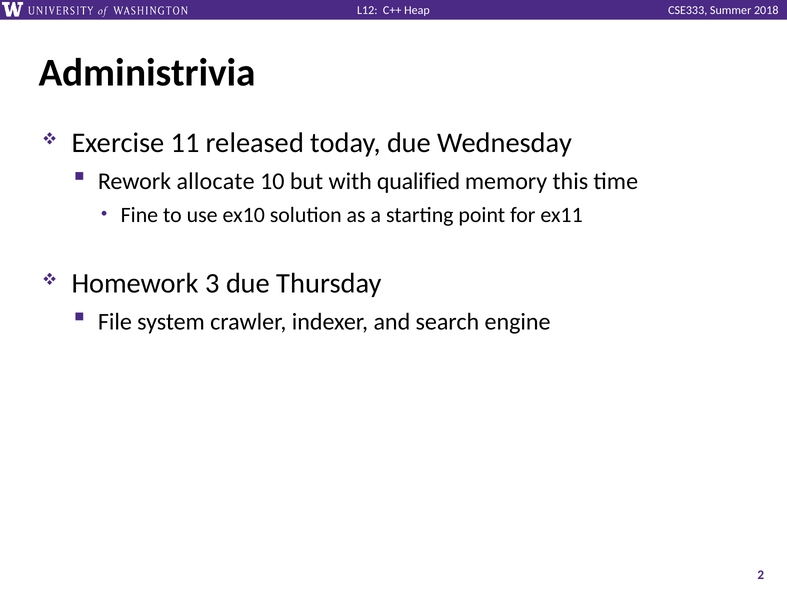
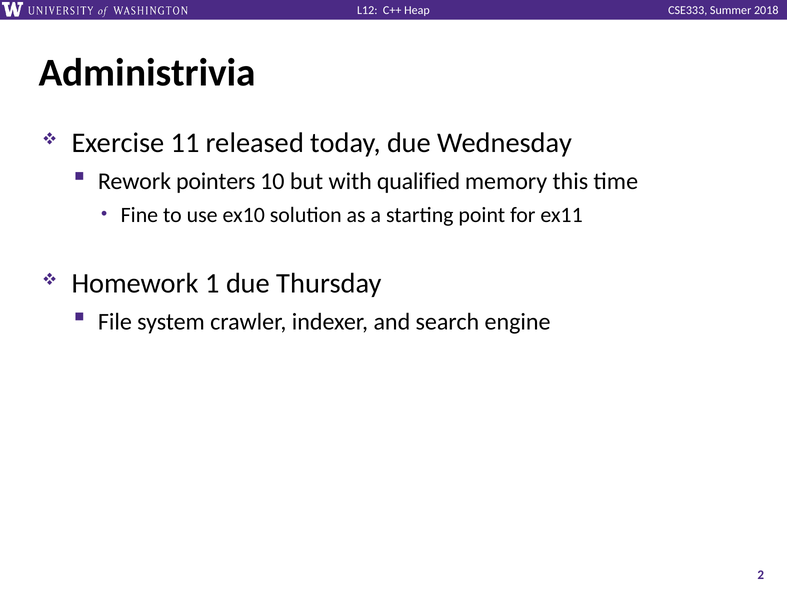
allocate: allocate -> pointers (216, 181)
3: 3 -> 1 (212, 283)
